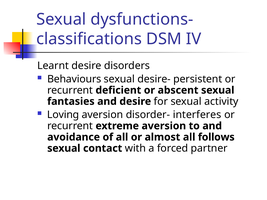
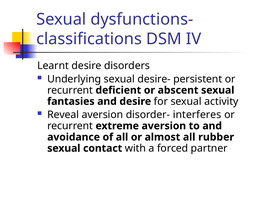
Behaviours: Behaviours -> Underlying (74, 79)
Loving: Loving -> Reveal (63, 115)
follows: follows -> rubber (216, 137)
